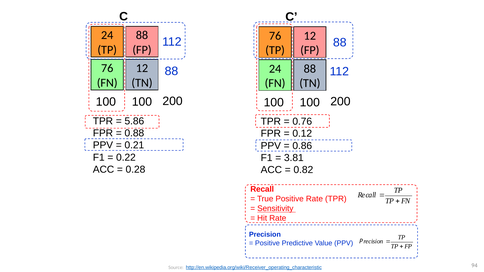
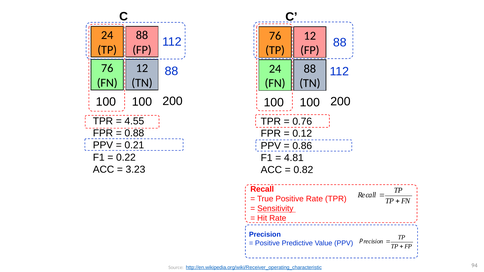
5.86: 5.86 -> 4.55 (134, 121)
3.81: 3.81 -> 4.81 (294, 158)
0.28: 0.28 -> 3.23 (135, 170)
